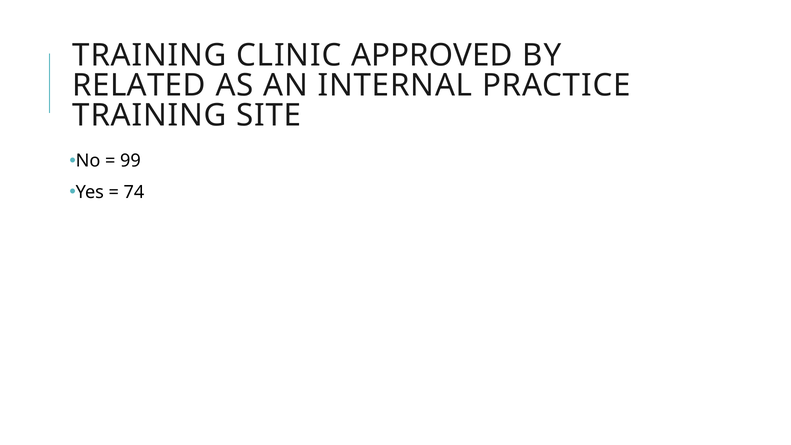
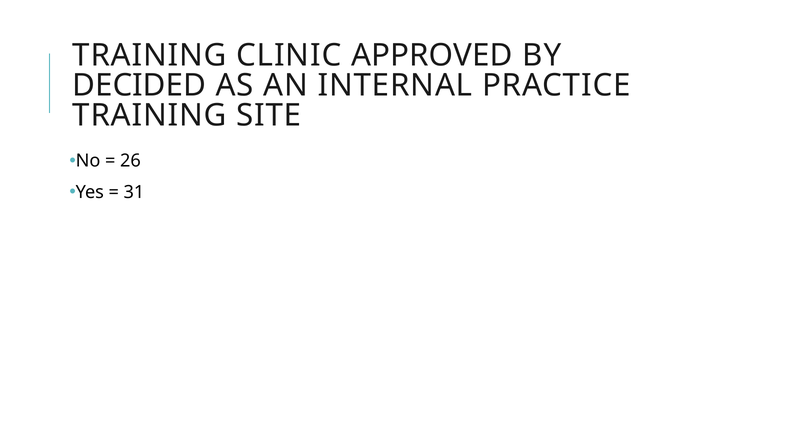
RELATED: RELATED -> DECIDED (139, 85)
99: 99 -> 26 (130, 161)
74: 74 -> 31 (134, 192)
